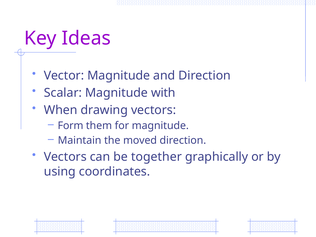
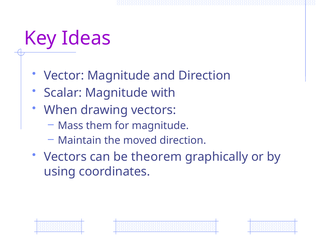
Form: Form -> Mass (71, 126)
together: together -> theorem (156, 157)
